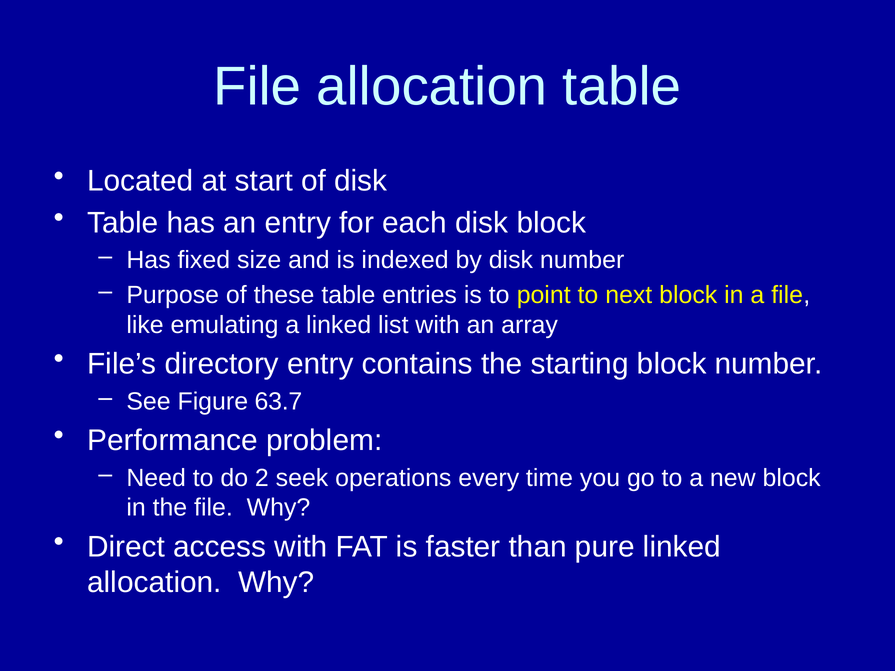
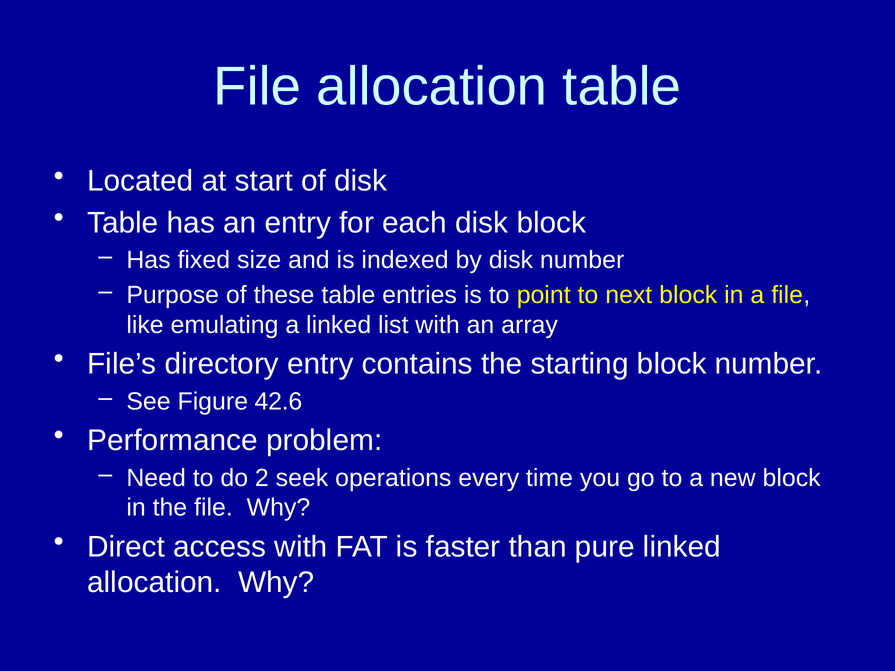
63.7: 63.7 -> 42.6 (278, 402)
